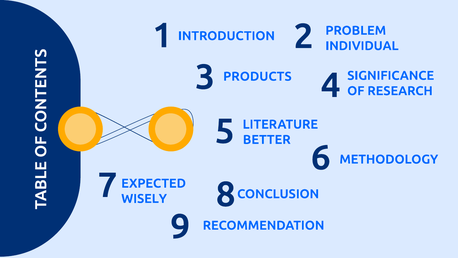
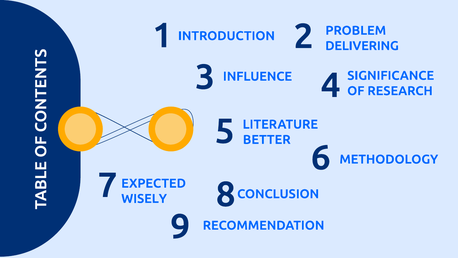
INDIVIDUAL: INDIVIDUAL -> DELIVERING (362, 46)
PRODUCTS: PRODUCTS -> INFLUENCE (258, 76)
